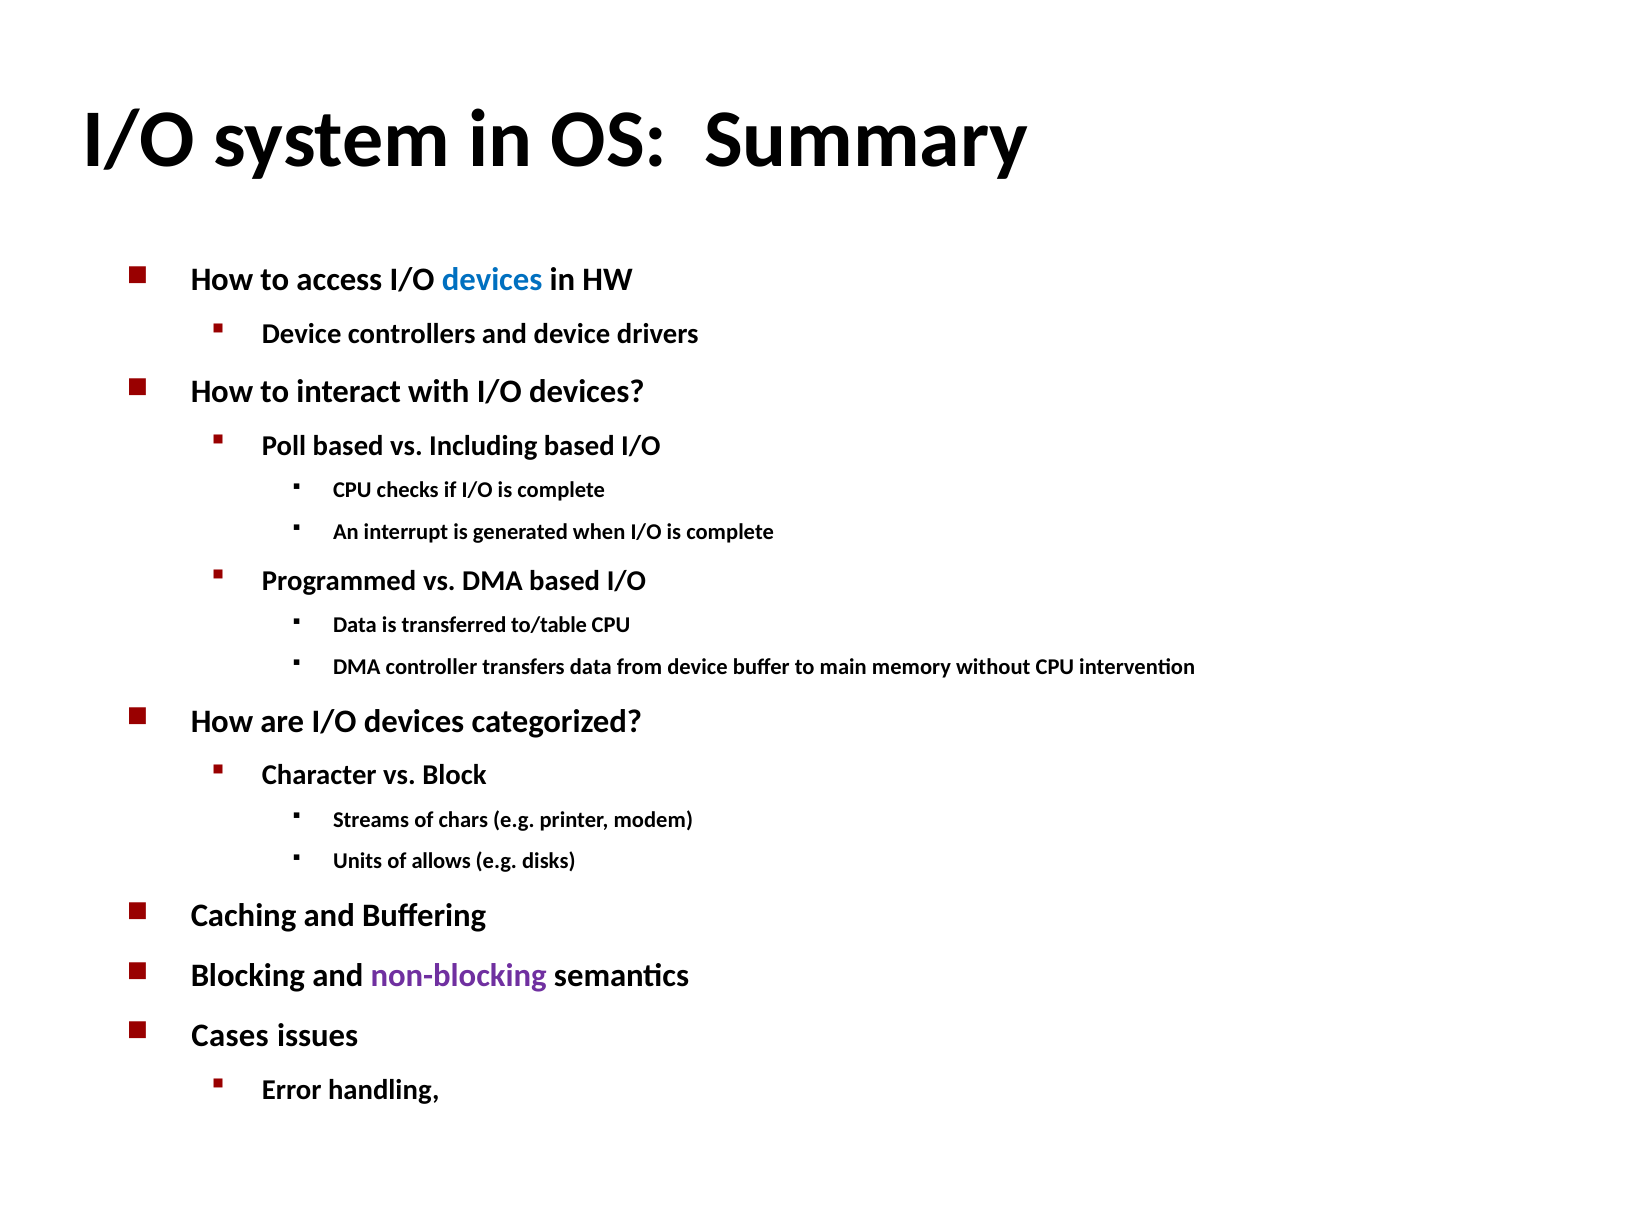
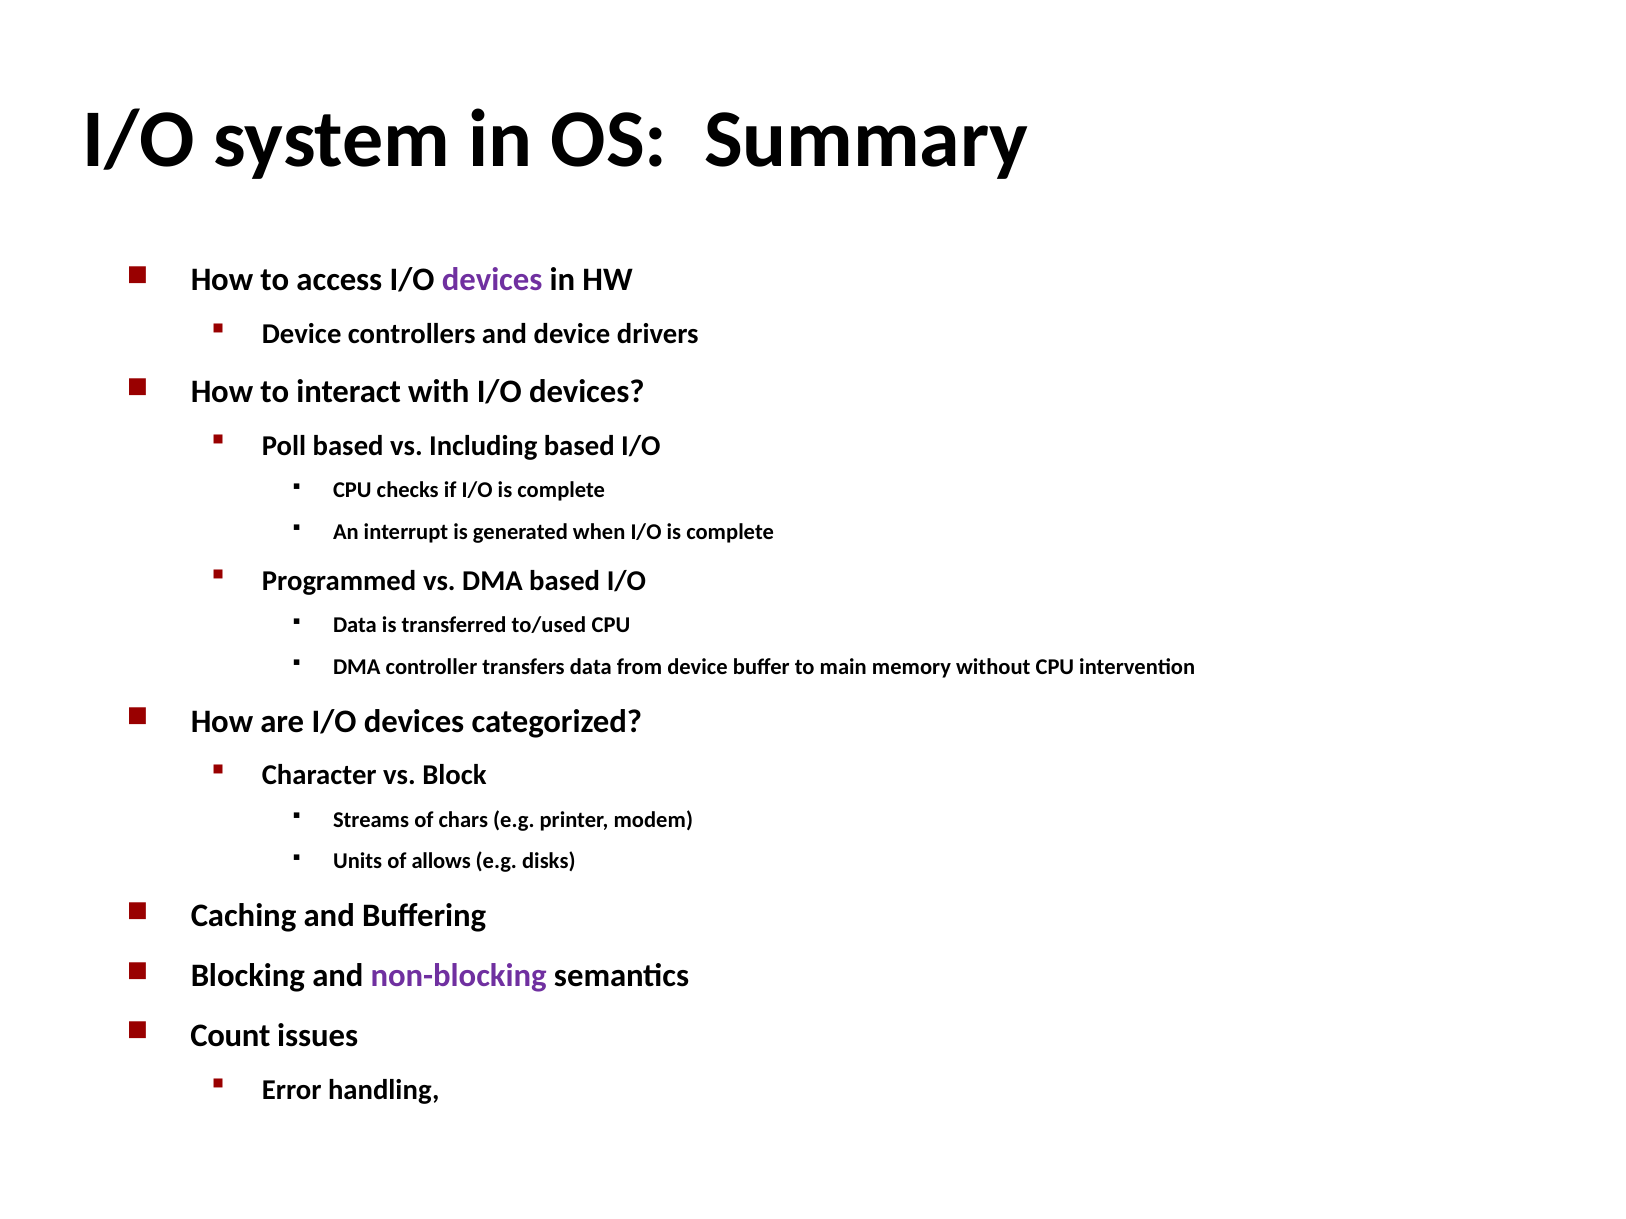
devices colour: blue -> purple (492, 280)
to/table: to/table -> to/used (549, 625)
Cases: Cases -> Count (230, 1036)
